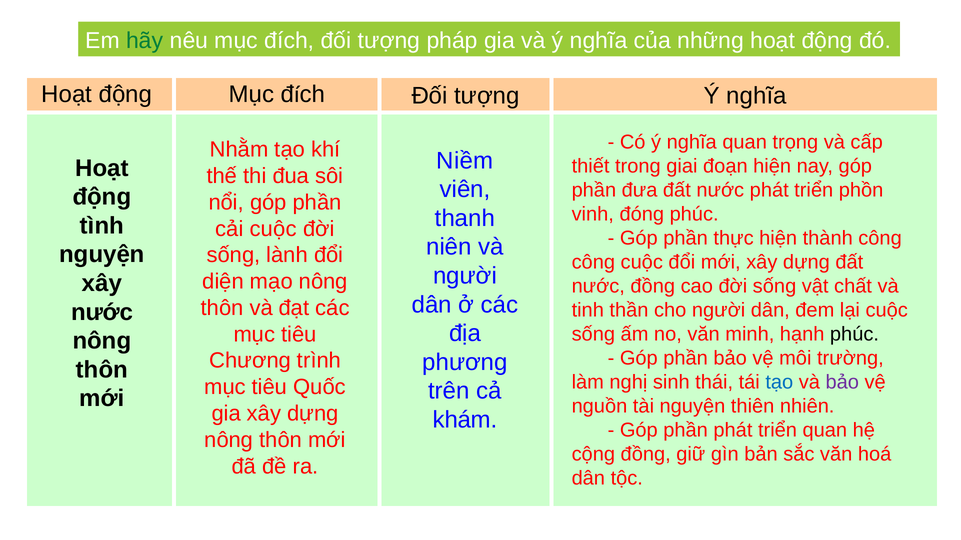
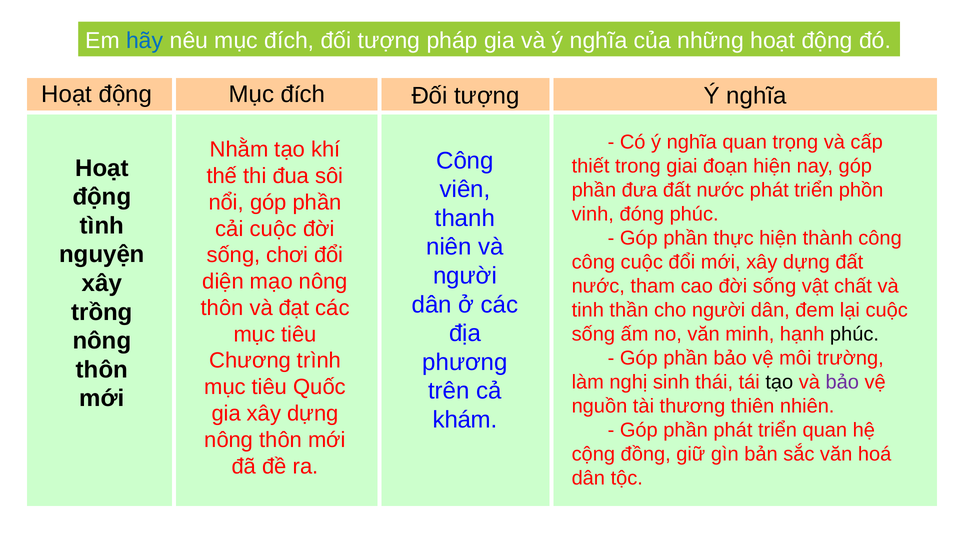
hãy colour: green -> blue (145, 41)
Niềm: Niềm -> Công (465, 161)
lành: lành -> chơi (287, 255)
nước đồng: đồng -> tham (653, 287)
nước: nước -> trồng (102, 312)
tạo colour: blue -> black (779, 383)
tài nguyện: nguyện -> thương (692, 407)
